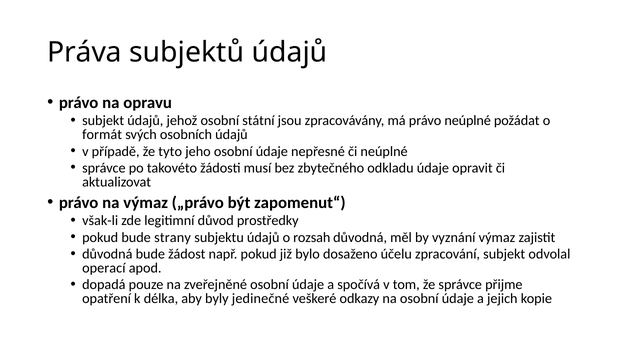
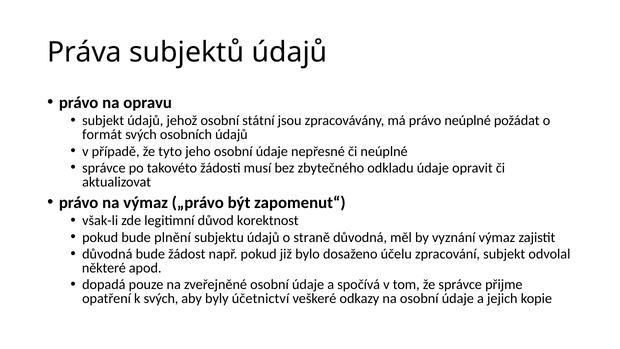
prostředky: prostředky -> korektnost (268, 221)
strany: strany -> plnění (173, 237)
rozsah: rozsah -> straně (312, 237)
operací: operací -> některé (104, 268)
k délka: délka -> svých (161, 298)
jedinečné: jedinečné -> účetnictví (261, 298)
